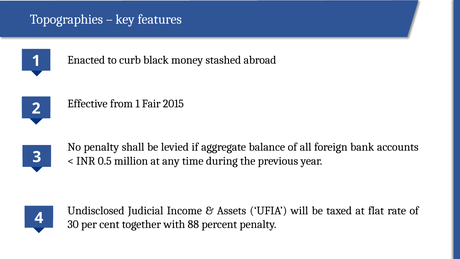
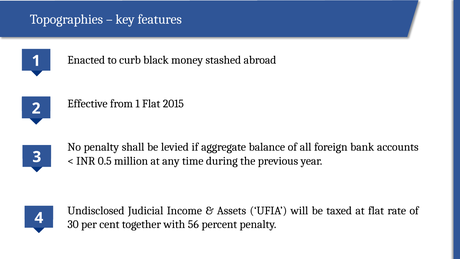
1 Fair: Fair -> Flat (151, 103)
88: 88 -> 56 (193, 224)
